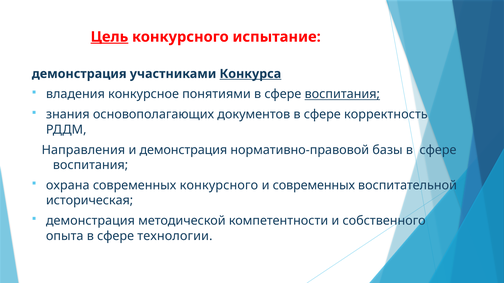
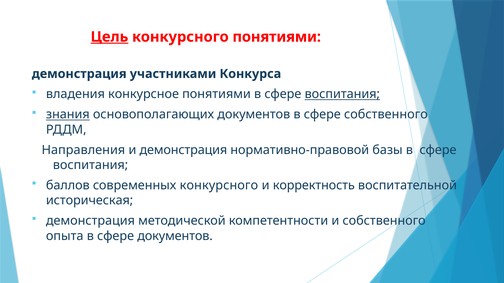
конкурсного испытание: испытание -> понятиями (277, 37)
Конкурса underline: present -> none (250, 74)
знания underline: none -> present (68, 115)
сфере корректность: корректность -> собственного (386, 115)
охрана: охрана -> баллов (68, 186)
и современных: современных -> корректность (314, 186)
сфере технологии: технологии -> документов (175, 236)
